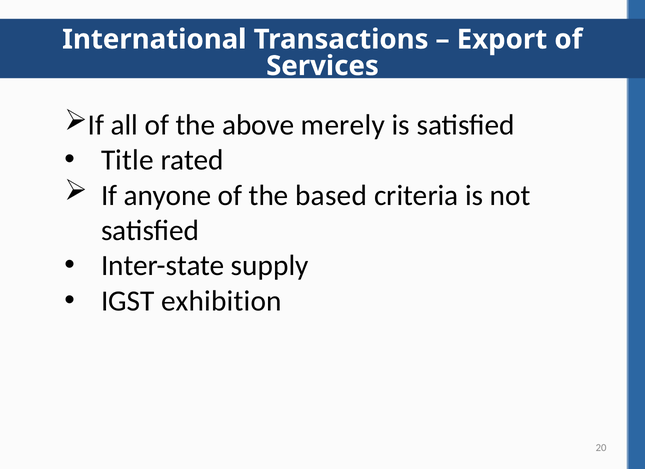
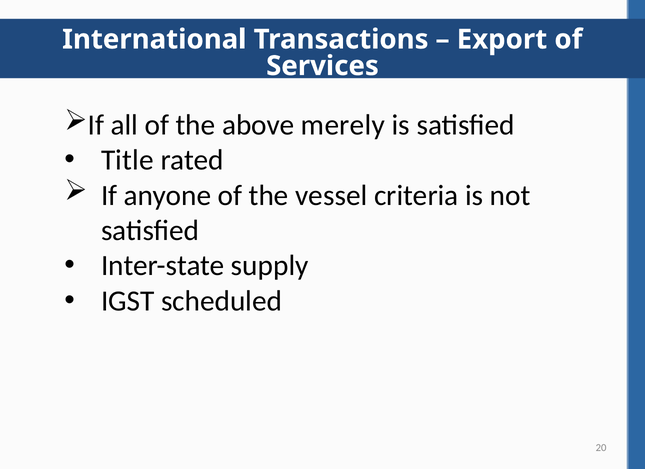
based: based -> vessel (331, 195)
exhibition: exhibition -> scheduled (222, 301)
